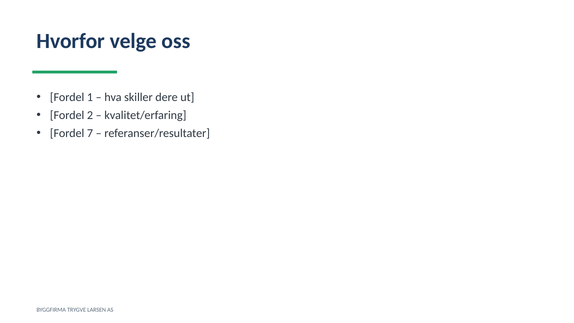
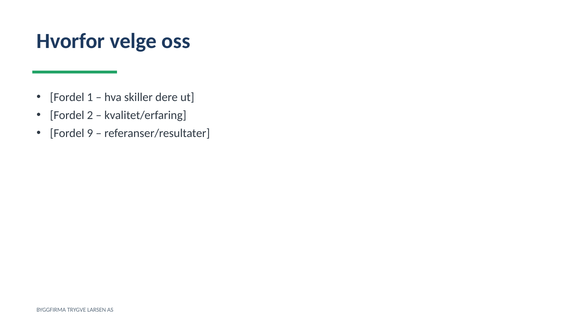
7: 7 -> 9 (90, 133)
